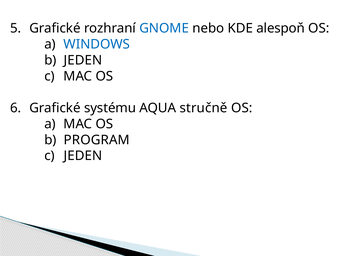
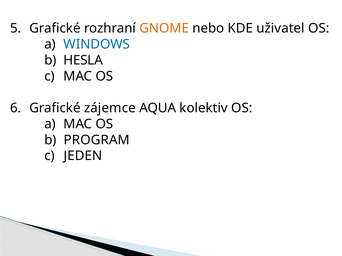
GNOME colour: blue -> orange (164, 28)
alespoň: alespoň -> uživatel (281, 28)
JEDEN: JEDEN -> HESLA (83, 60)
systému: systému -> zájemce (110, 108)
stručně: stručně -> kolektiv (204, 108)
